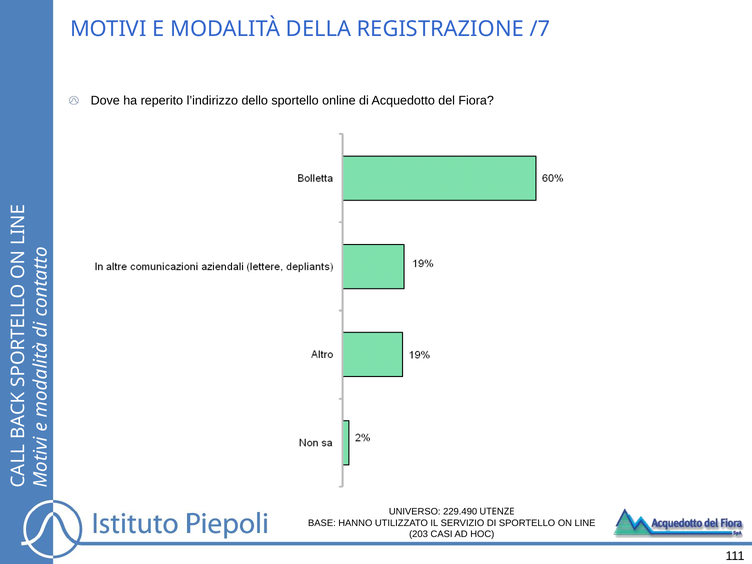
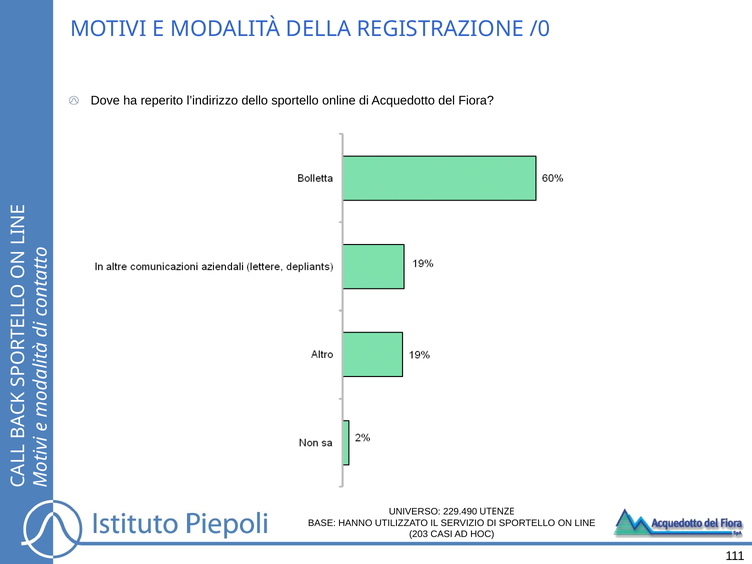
/7: /7 -> /0 (540, 29)
